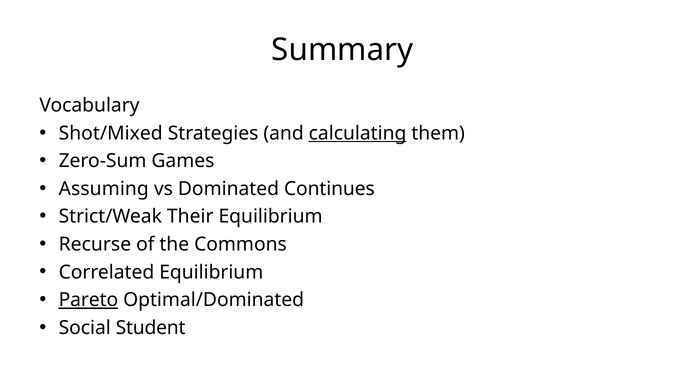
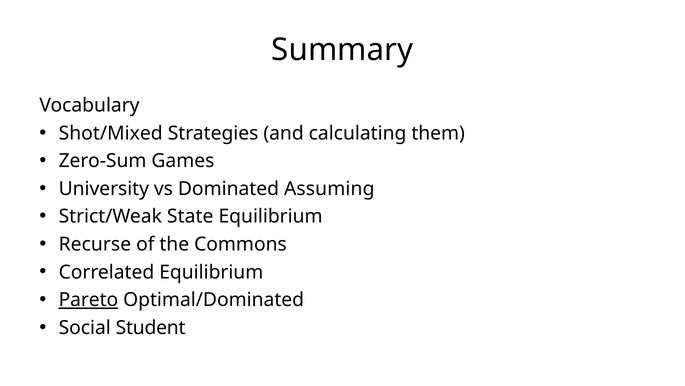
calculating underline: present -> none (358, 133)
Assuming: Assuming -> University (104, 189)
Continues: Continues -> Assuming (329, 189)
Their: Their -> State (190, 216)
